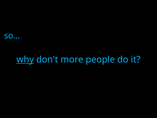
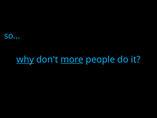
more underline: none -> present (72, 59)
